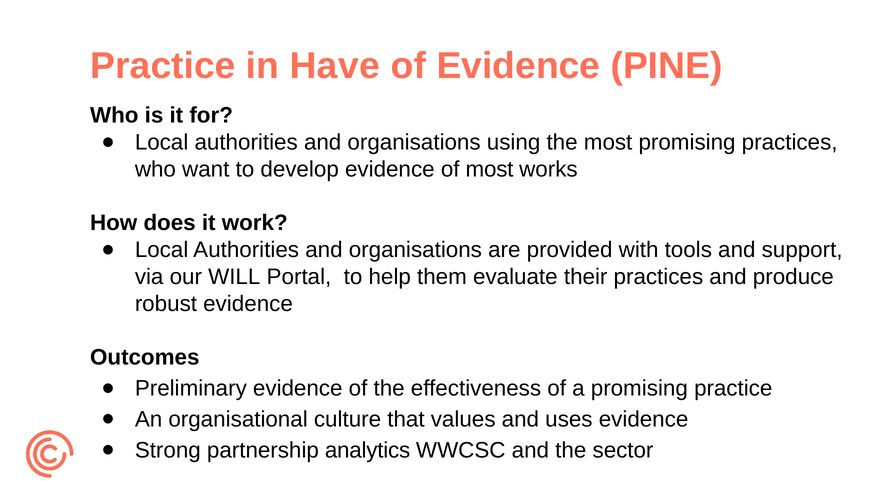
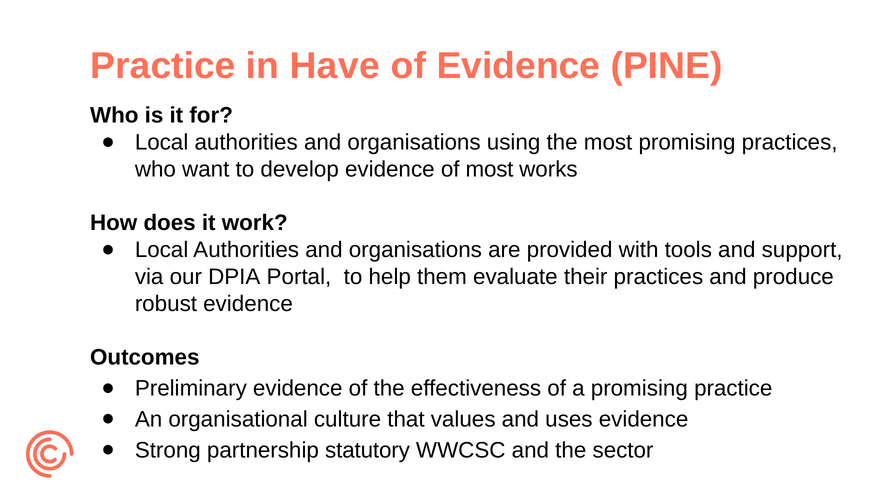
WILL: WILL -> DPIA (234, 277)
analytics: analytics -> statutory (368, 450)
